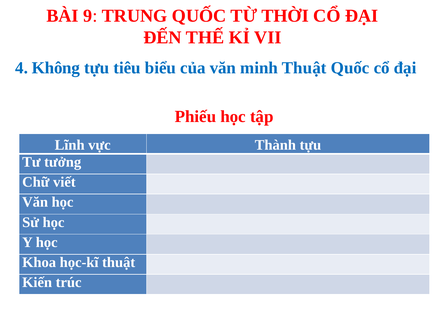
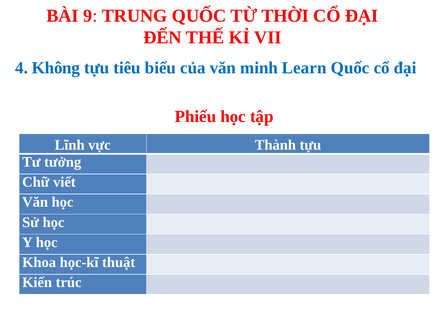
minh Thuật: Thuật -> Learn (304, 68)
